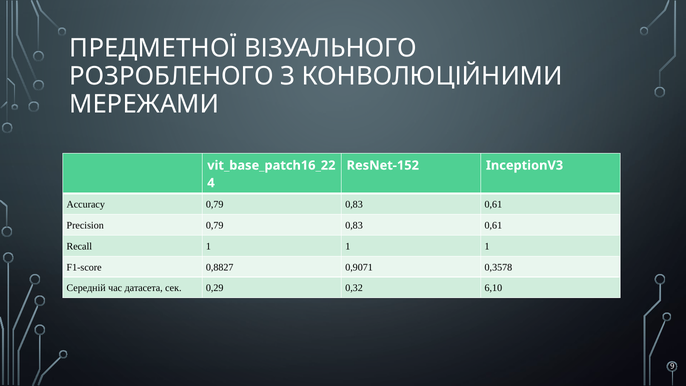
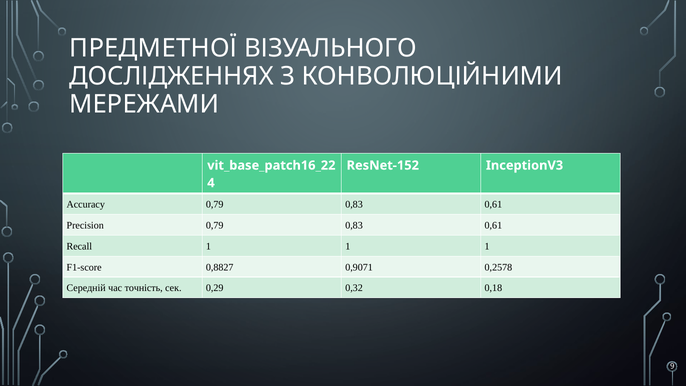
РОЗРОБЛЕНОГО: РОЗРОБЛЕНОГО -> ДОСЛІДЖЕННЯХ (172, 76)
0,3578: 0,3578 -> 0,2578 (498, 267)
датасета: датасета -> точність (144, 288)
6,10: 6,10 -> 0,18 (493, 288)
